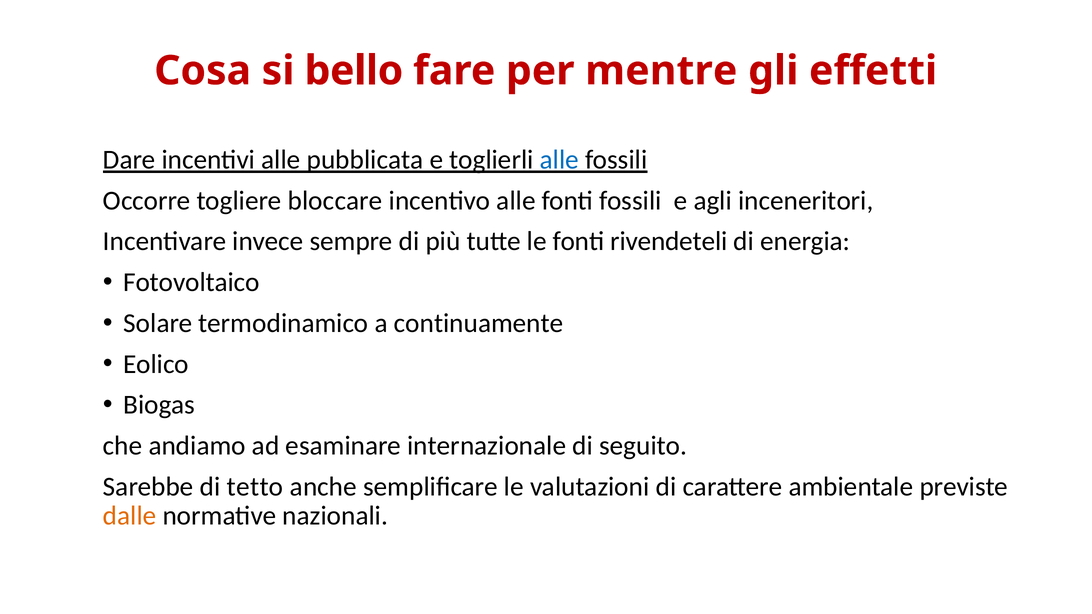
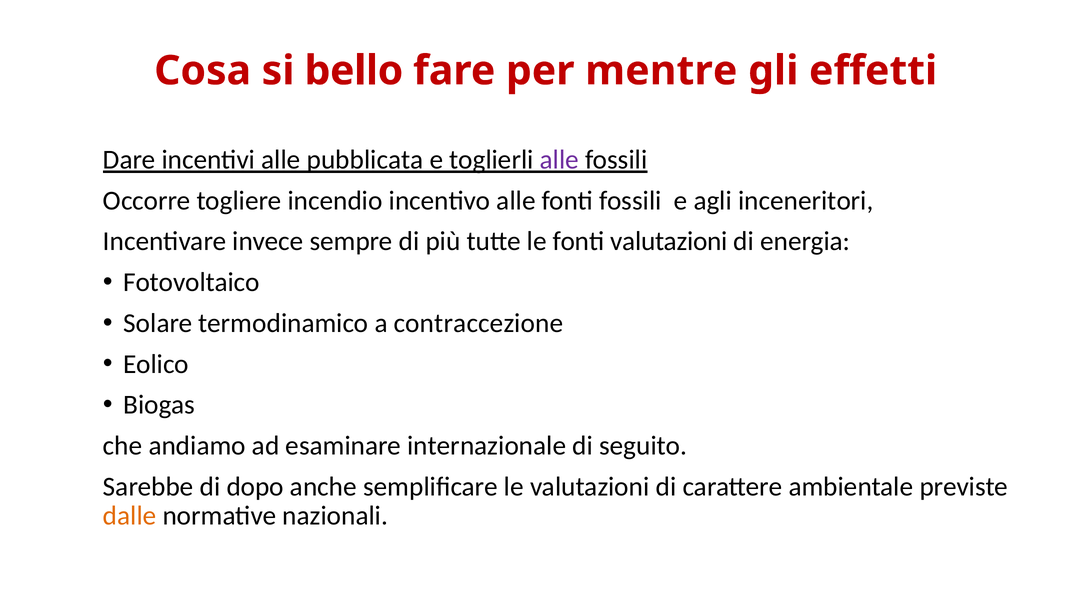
alle colour: blue -> purple (559, 160)
bloccare: bloccare -> incendio (335, 201)
fonti rivendeteli: rivendeteli -> valutazioni (669, 242)
continuamente: continuamente -> contraccezione (479, 323)
tetto: tetto -> dopo (255, 487)
